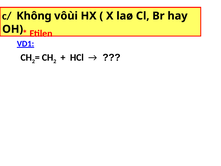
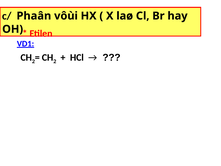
Không: Không -> Phaân (34, 16)
